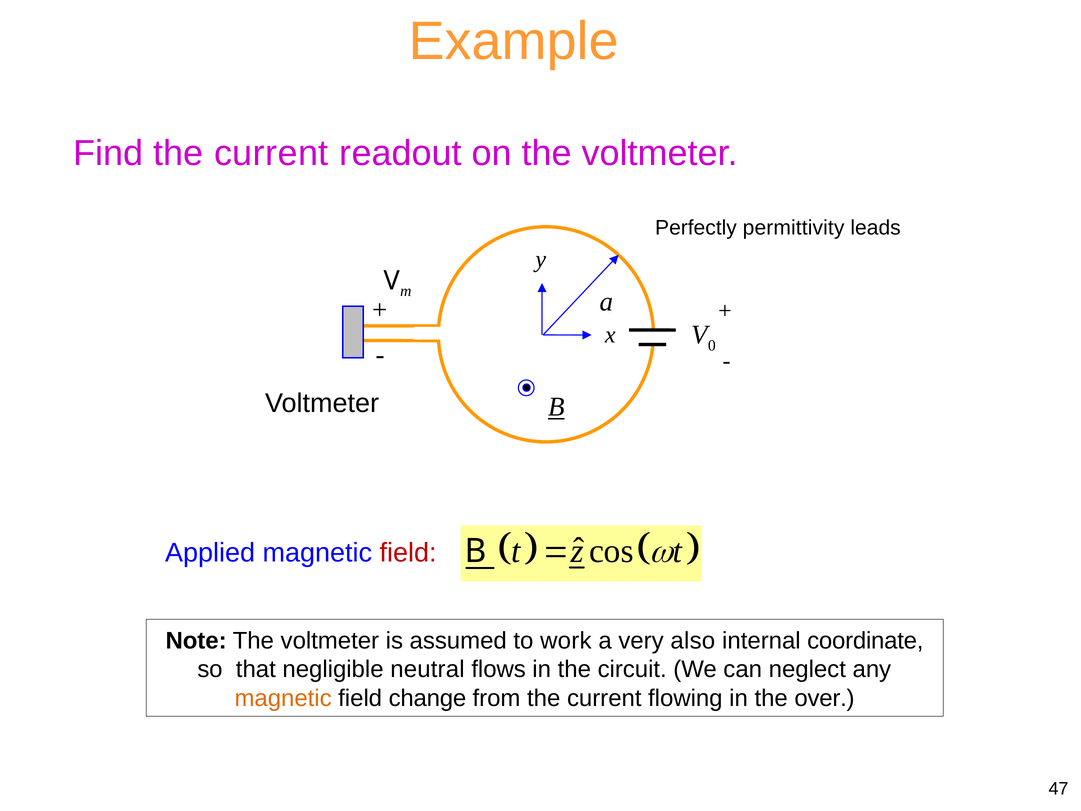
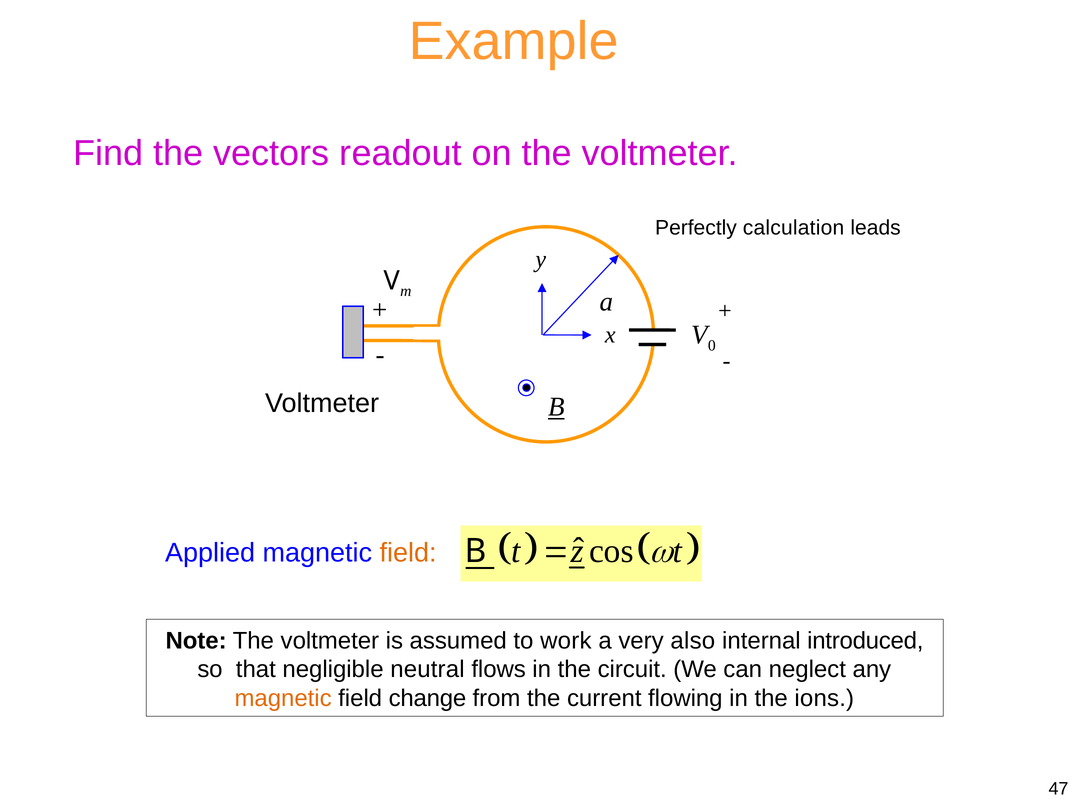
Find the current: current -> vectors (271, 153)
permittivity: permittivity -> calculation (794, 228)
field colour: red -> orange (408, 553)
coordinate: coordinate -> introduced (865, 641)
over: over -> ions (824, 698)
